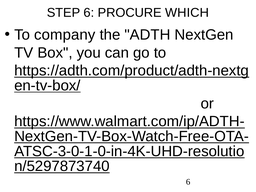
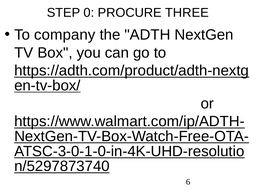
STEP 6: 6 -> 0 (89, 13)
WHICH: WHICH -> THREE (187, 13)
